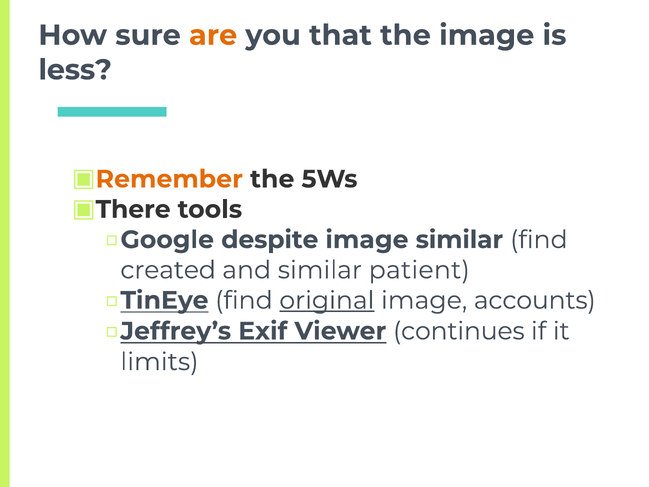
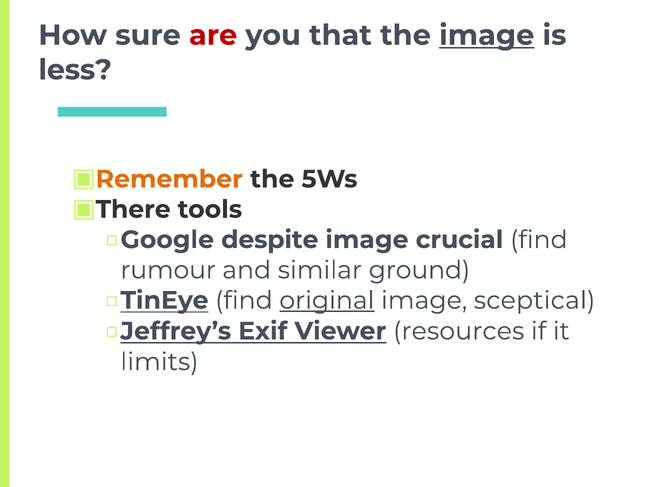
are colour: orange -> red (213, 35)
image underline: none -> present (487, 35)
image similar: similar -> crucial (459, 240)
created: created -> rumour (168, 270)
patient: patient -> ground (419, 270)
accounts: accounts -> sceptical (535, 300)
continues: continues -> resources (459, 331)
